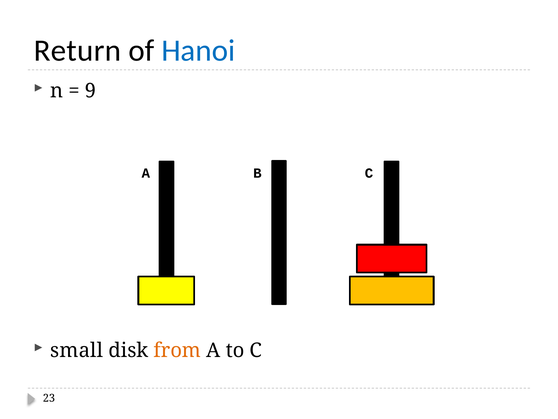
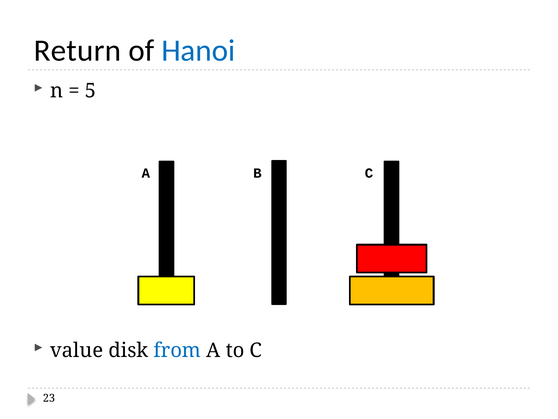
9: 9 -> 5 (90, 91)
small: small -> value (77, 350)
from colour: orange -> blue (177, 350)
